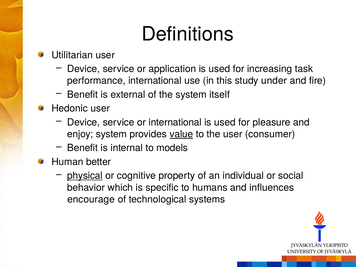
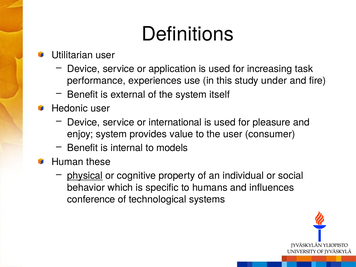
performance international: international -> experiences (155, 81)
value underline: present -> none (181, 134)
better: better -> these (98, 162)
encourage: encourage -> conference (91, 199)
